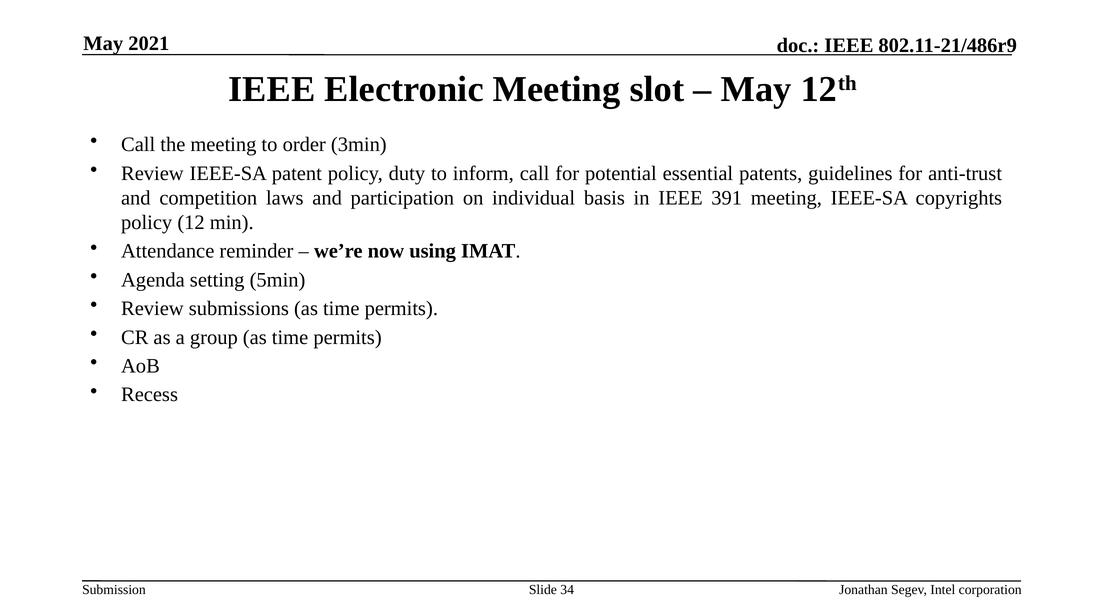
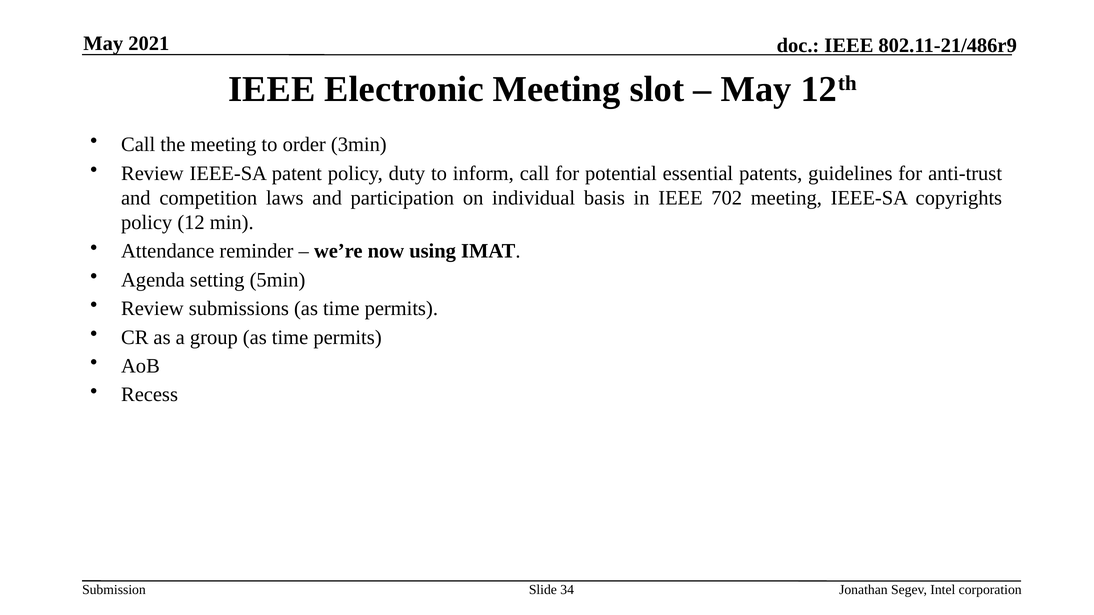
391: 391 -> 702 (727, 198)
